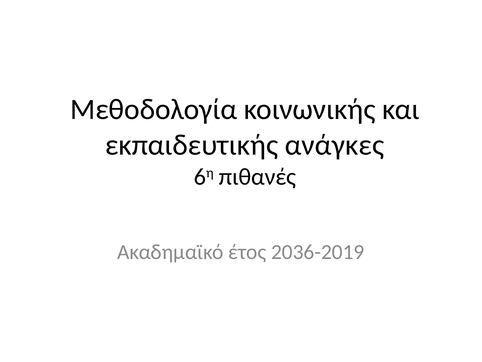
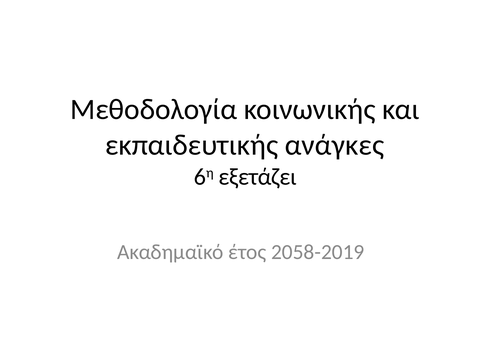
πιθανές: πιθανές -> εξετάζει (258, 177)
2036-2019: 2036-2019 -> 2058-2019 (318, 252)
